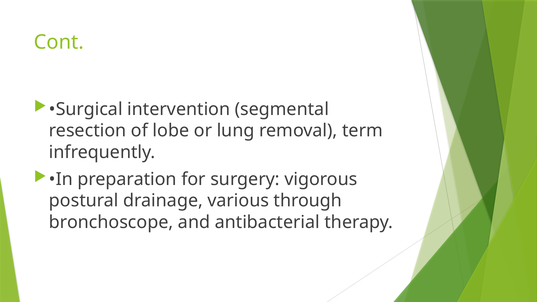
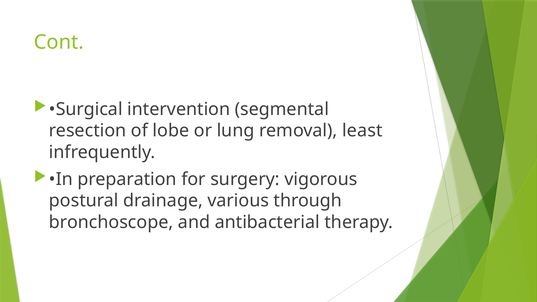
term: term -> least (362, 131)
